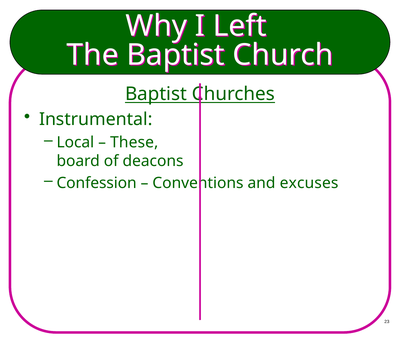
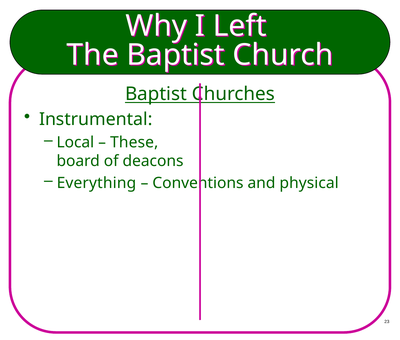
Confession: Confession -> Everything (96, 183)
excuses: excuses -> physical (309, 183)
